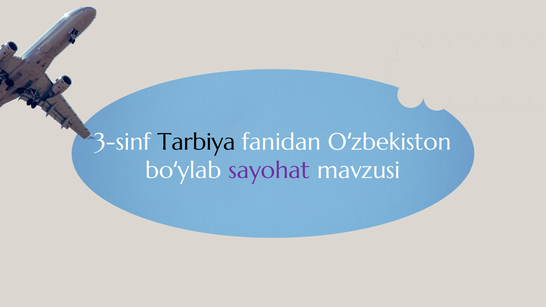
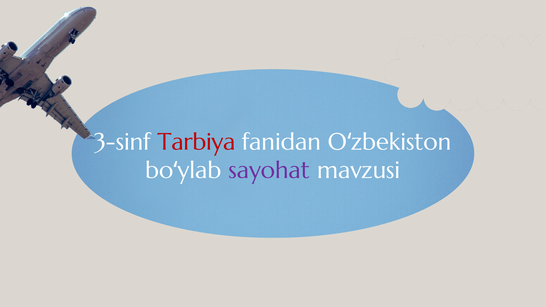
Tarbiya colour: black -> red (197, 142)
